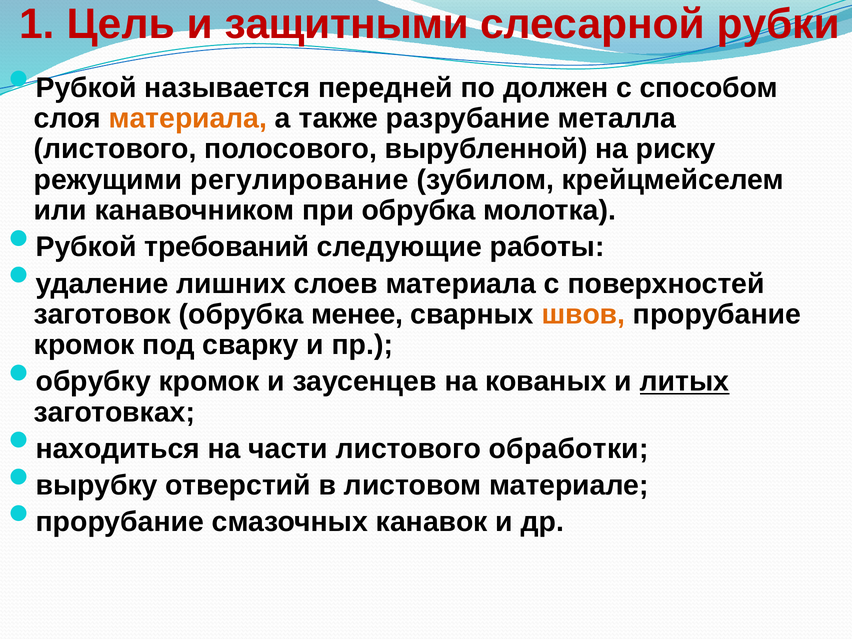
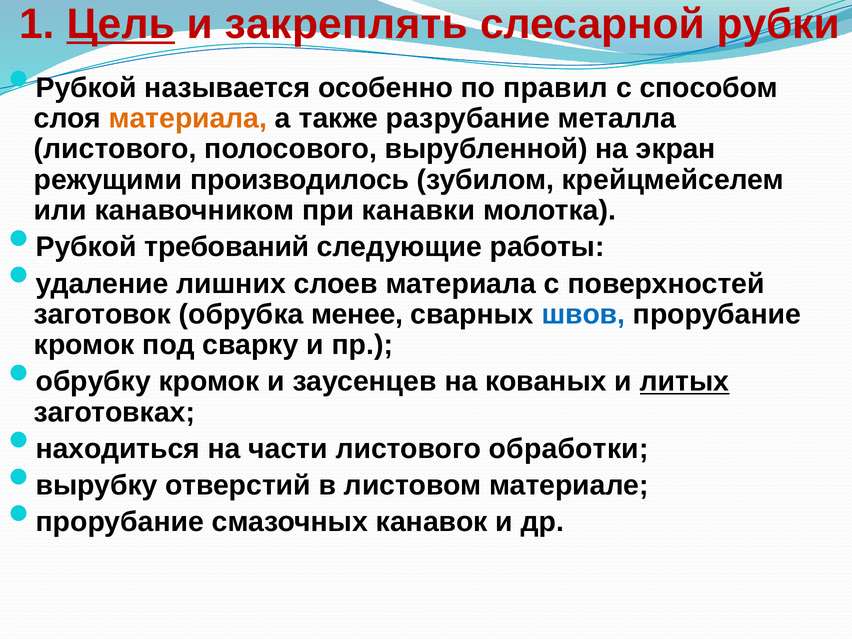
Цель underline: none -> present (121, 24)
защитными: защитными -> закреплять (347, 24)
передней: передней -> особенно (386, 88)
должен: должен -> правил (556, 88)
риску: риску -> экран (676, 149)
регулирование: регулирование -> производилось (300, 180)
при обрубка: обрубка -> канавки (419, 210)
швов colour: orange -> blue (583, 314)
